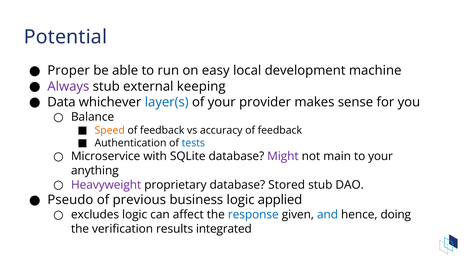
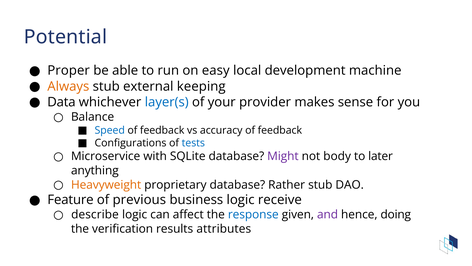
Always colour: purple -> orange (68, 86)
Speed colour: orange -> blue (110, 130)
Authentication: Authentication -> Configurations (131, 143)
main: main -> body (337, 156)
to your: your -> later (381, 156)
Heavyweight colour: purple -> orange (106, 184)
Stored: Stored -> Rather (287, 184)
Pseudo: Pseudo -> Feature (70, 199)
applied: applied -> receive (280, 199)
excludes: excludes -> describe (95, 214)
and colour: blue -> purple (328, 214)
integrated: integrated -> attributes (224, 229)
